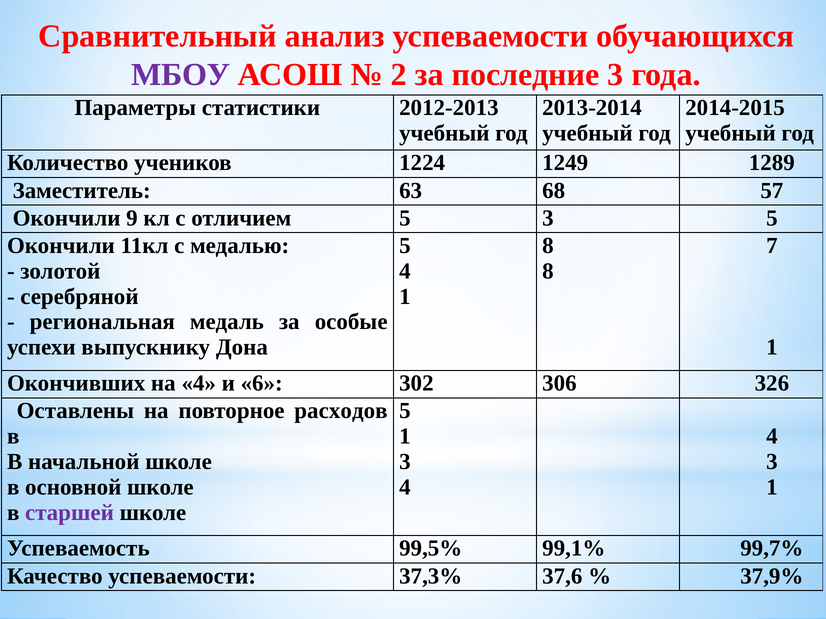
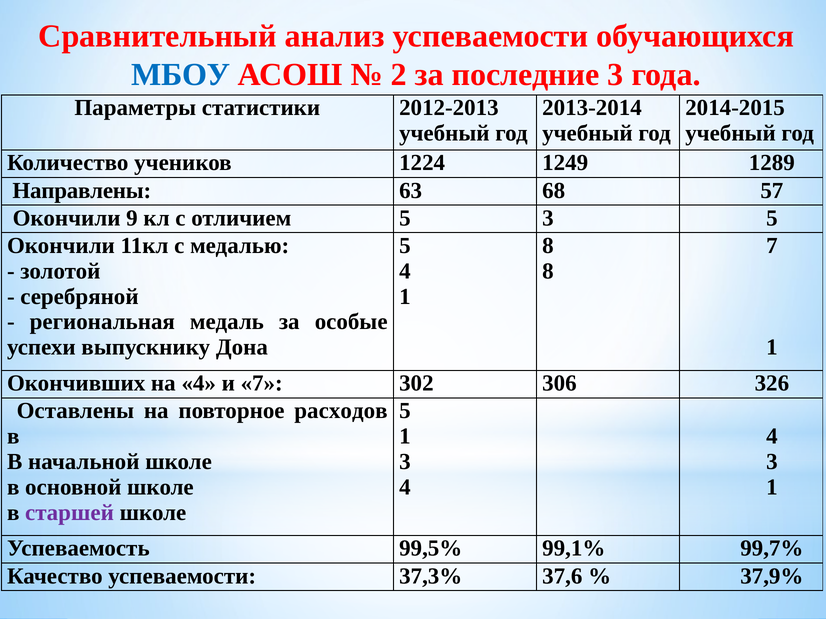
МБОУ colour: purple -> blue (181, 75)
Заместитель: Заместитель -> Направлены (82, 191)
и 6: 6 -> 7 (262, 384)
